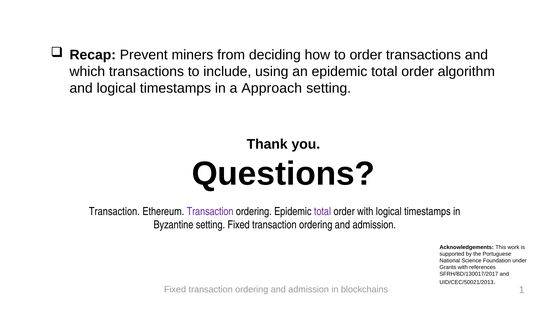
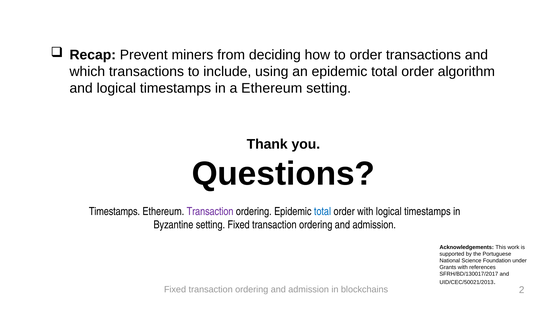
a Approach: Approach -> Ethereum (272, 88)
Transaction: Transaction -> Timestamps (114, 211)
total colour: purple -> blue (323, 211)
1: 1 -> 2 (522, 289)
